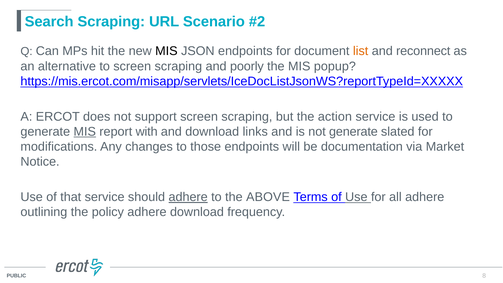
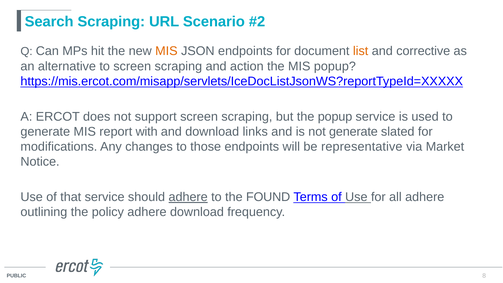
MIS colour: black -> orange (166, 51)
reconnect: reconnect -> corrective (423, 51)
poorly: poorly -> action (247, 66)
the action: action -> popup (335, 117)
MIS underline: present -> none (85, 132)
documentation: documentation -> representative (362, 147)
ABOVE: ABOVE -> FOUND (268, 197)
